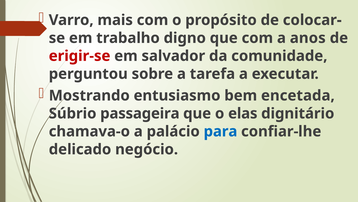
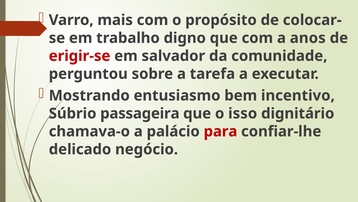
encetada: encetada -> incentivo (298, 95)
elas: elas -> isso (243, 113)
para colour: blue -> red (220, 131)
